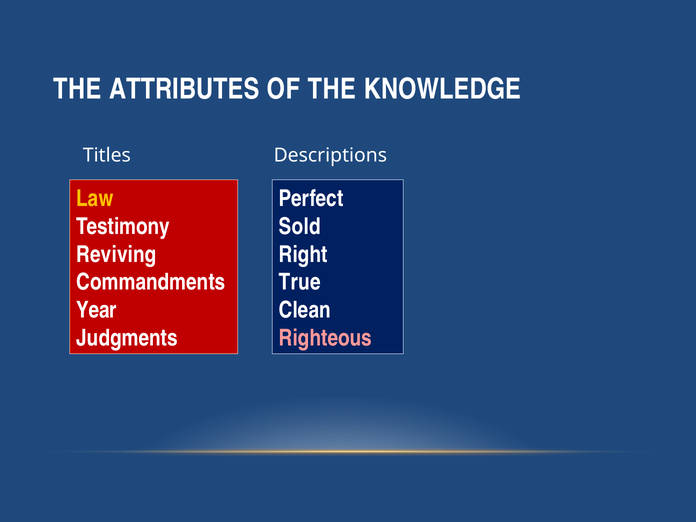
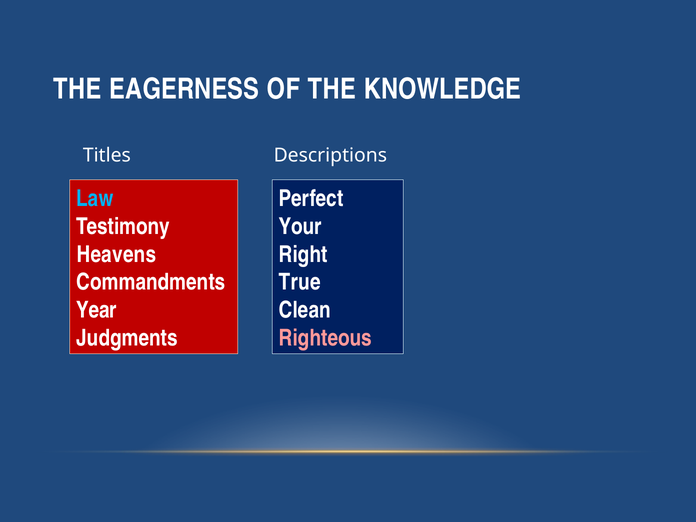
ATTRIBUTES: ATTRIBUTES -> EAGERNESS (184, 89)
Law colour: yellow -> light blue (95, 199)
Sold: Sold -> Your (300, 227)
Reviving: Reviving -> Heavens (116, 254)
